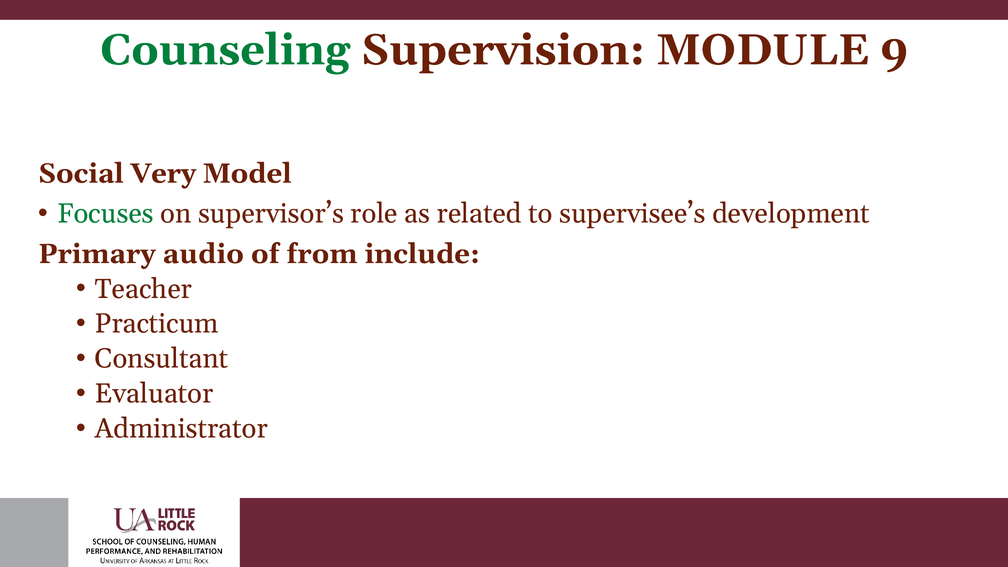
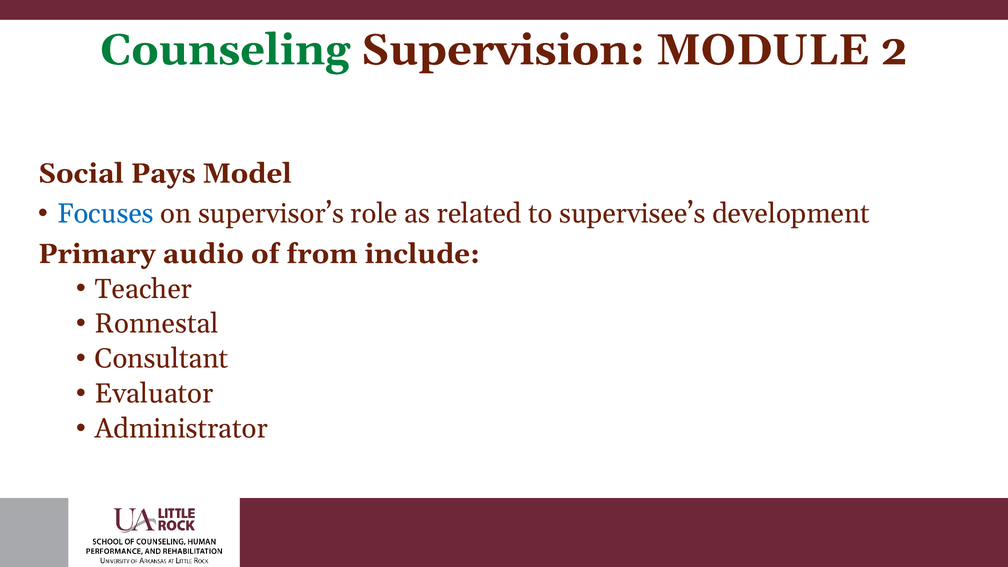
9: 9 -> 2 (894, 50)
Very: Very -> Pays (163, 174)
Focuses colour: green -> blue (105, 214)
Practicum: Practicum -> Ronnestal (157, 324)
